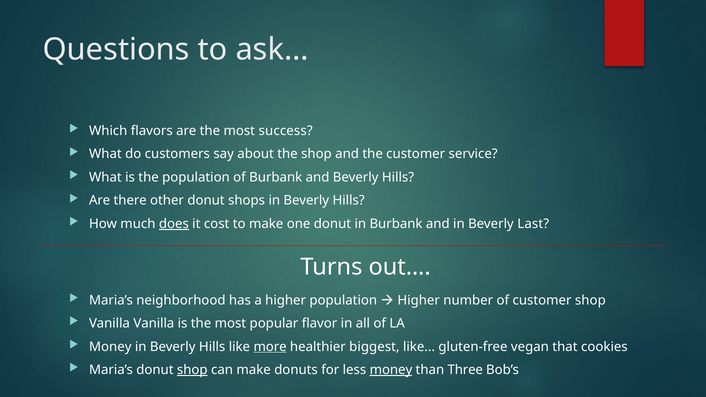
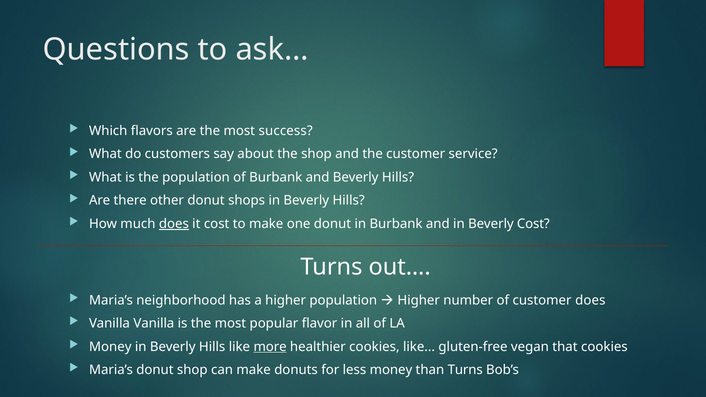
Beverly Last: Last -> Cost (533, 224)
customer shop: shop -> does (590, 300)
healthier biggest: biggest -> cookies (374, 347)
shop underline: present -> none (192, 370)
money underline: present -> none (391, 370)
than Three: Three -> Turns (465, 370)
